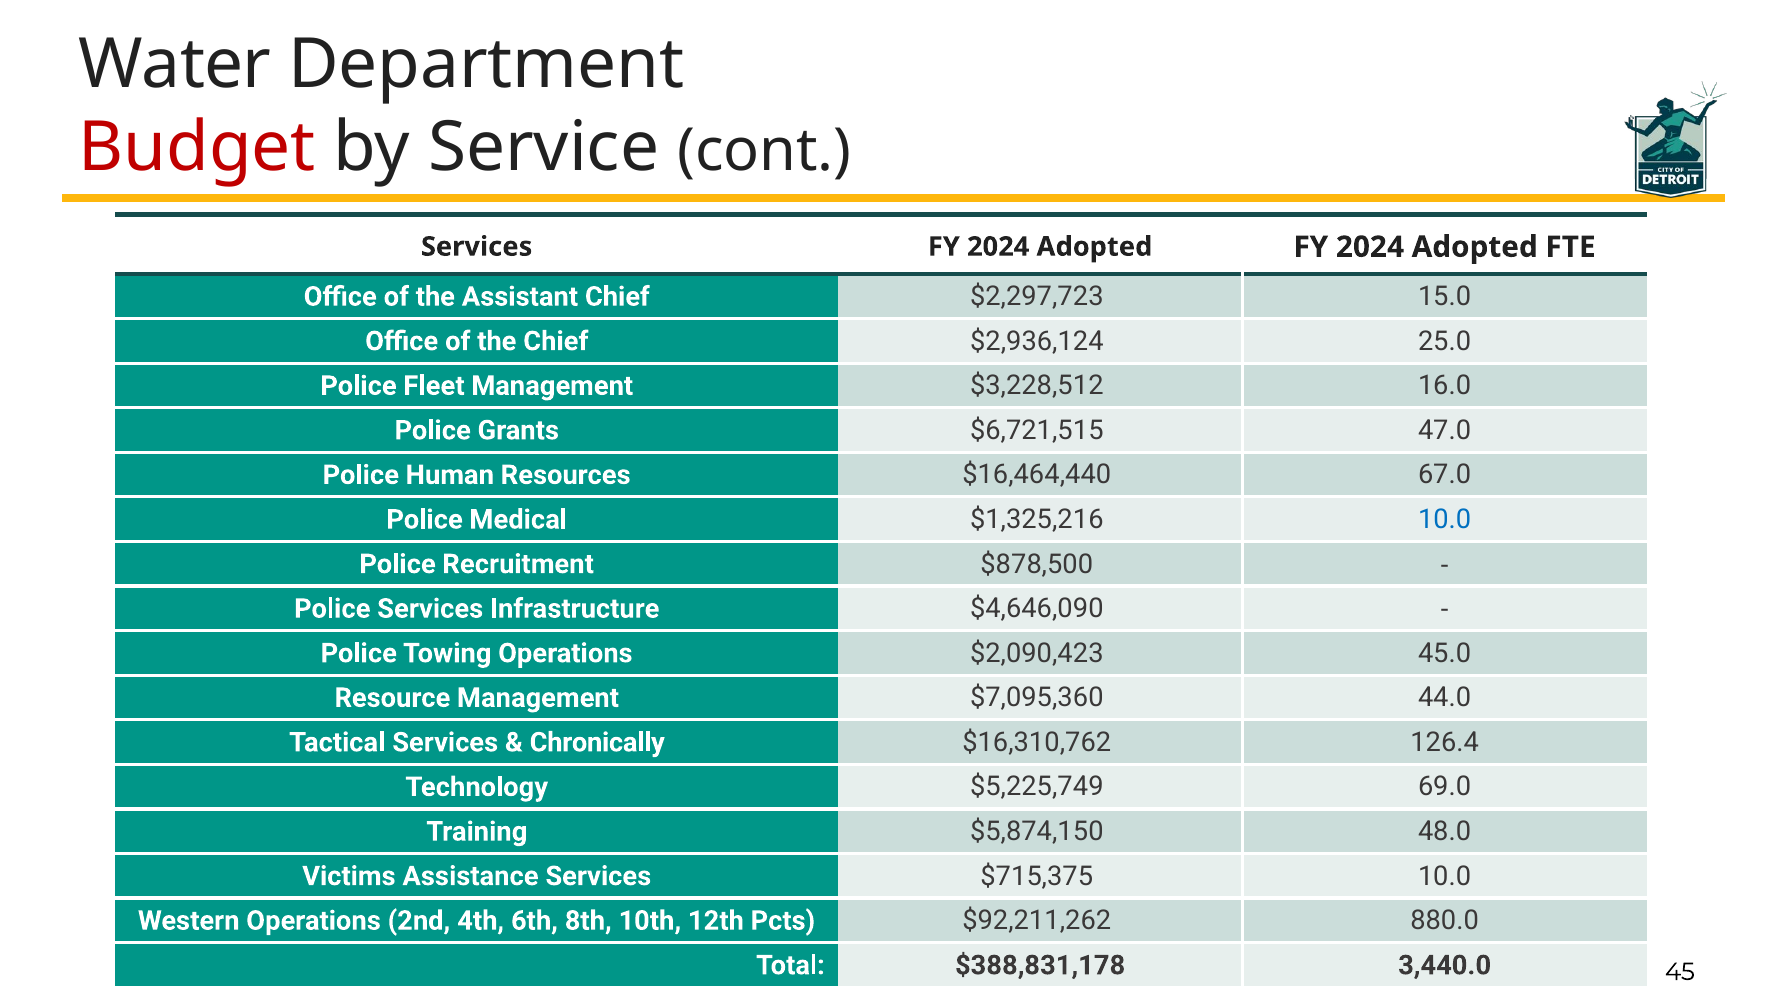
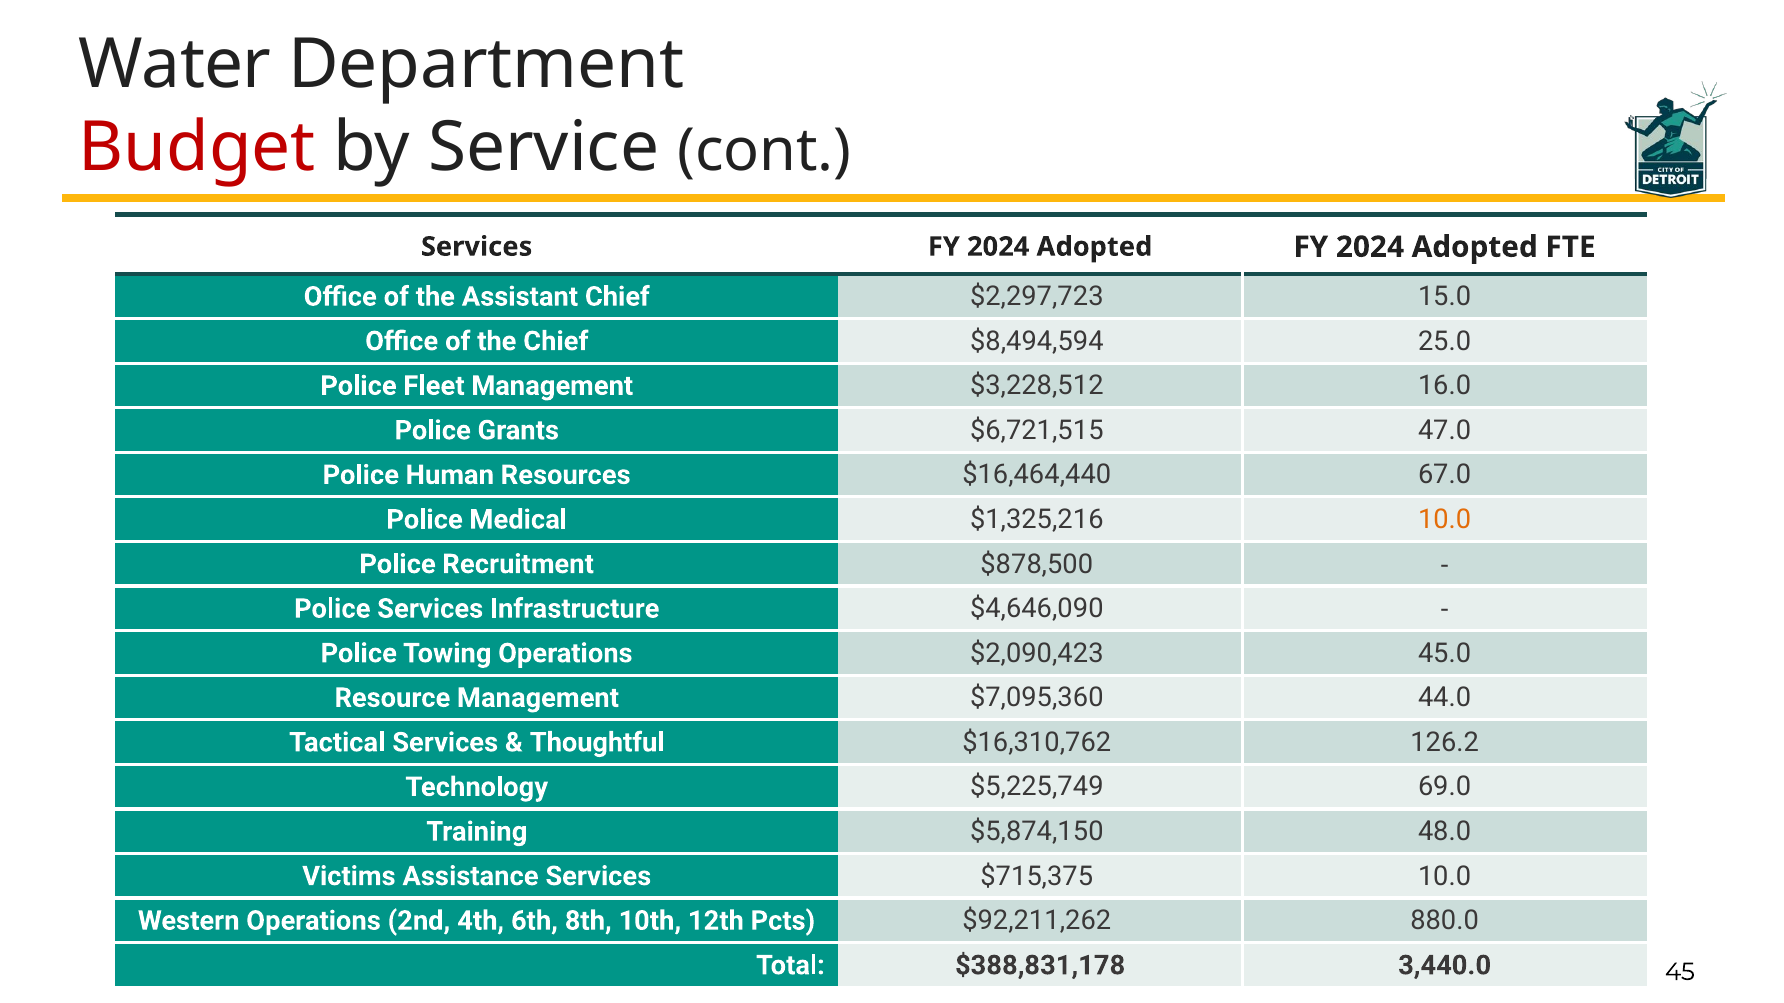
$2,936,124: $2,936,124 -> $8,494,594 (1037, 341)
10.0 colour: blue -> orange (1445, 520)
Chronically: Chronically -> Thoughtful (597, 743)
126.4: 126.4 -> 126.2 (1445, 743)
